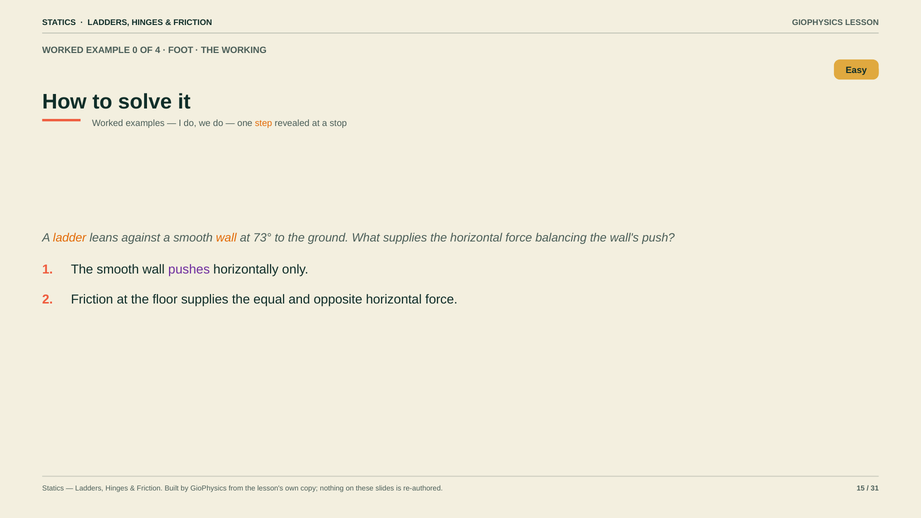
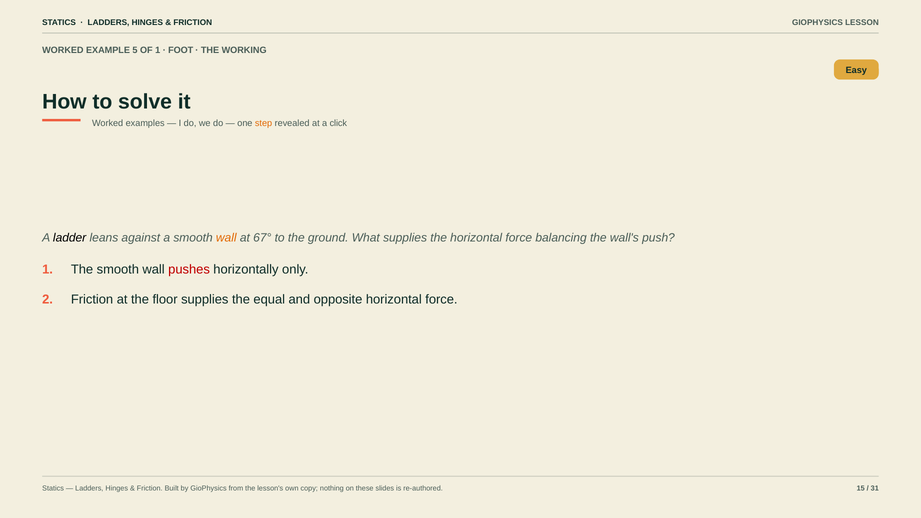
0: 0 -> 5 (135, 50)
OF 4: 4 -> 1 (158, 50)
stop: stop -> click (338, 123)
ladder colour: orange -> black (70, 238)
73°: 73° -> 67° (262, 238)
pushes colour: purple -> red (189, 270)
